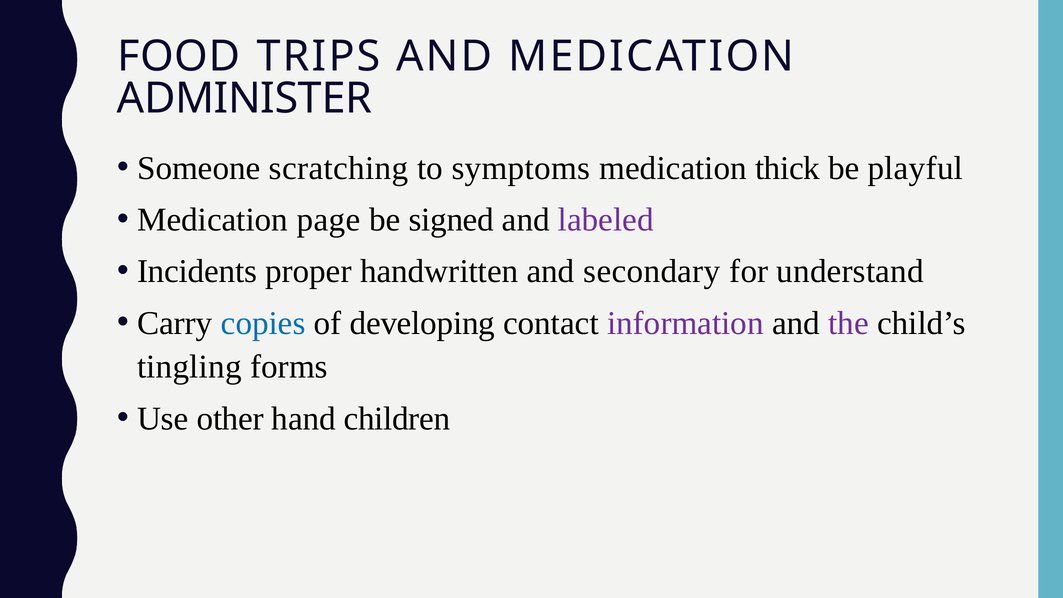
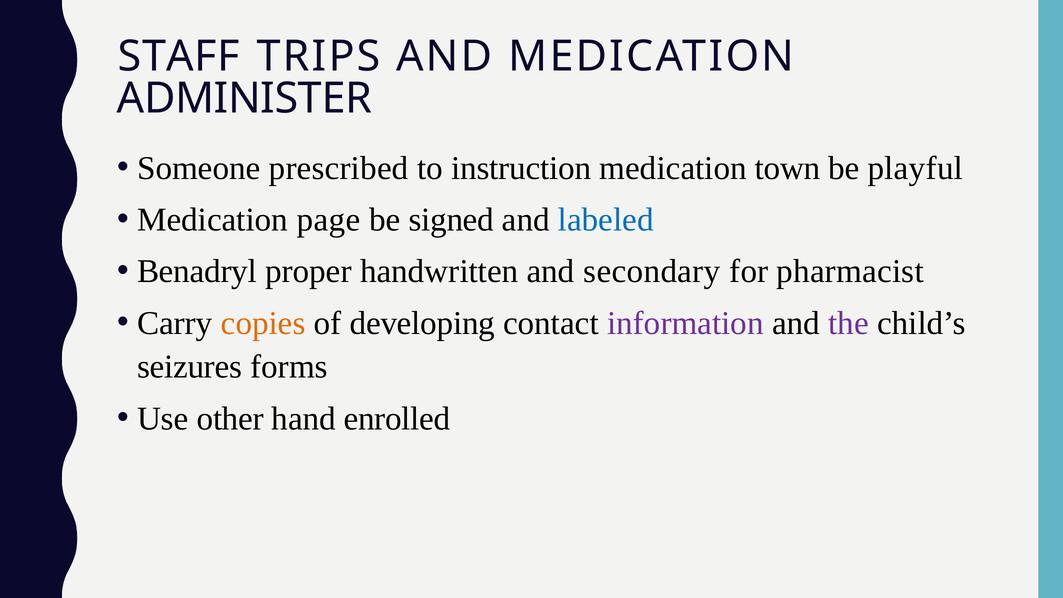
FOOD: FOOD -> STAFF (179, 57)
scratching: scratching -> prescribed (339, 168)
symptoms: symptoms -> instruction (521, 168)
thick: thick -> town (788, 168)
labeled colour: purple -> blue (606, 220)
Incidents: Incidents -> Benadryl (197, 271)
understand: understand -> pharmacist (850, 271)
copies colour: blue -> orange (263, 323)
tingling: tingling -> seizures (190, 367)
children: children -> enrolled (397, 419)
